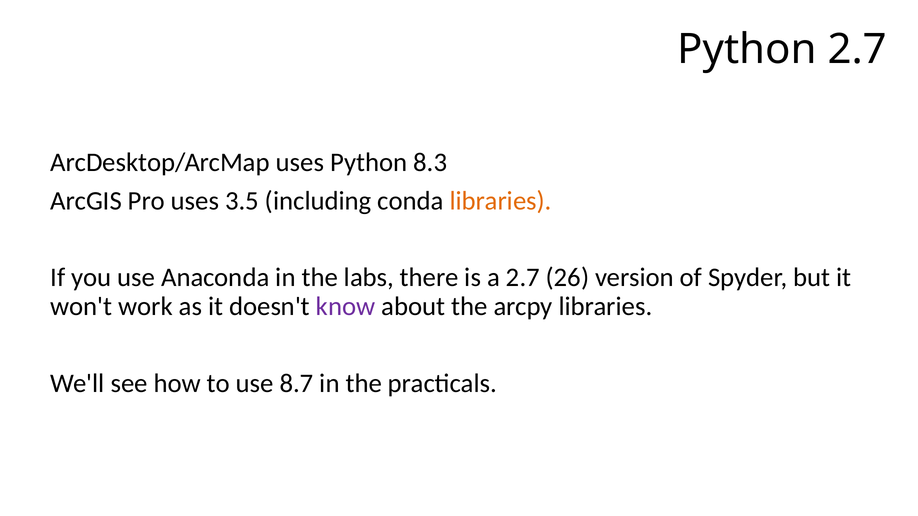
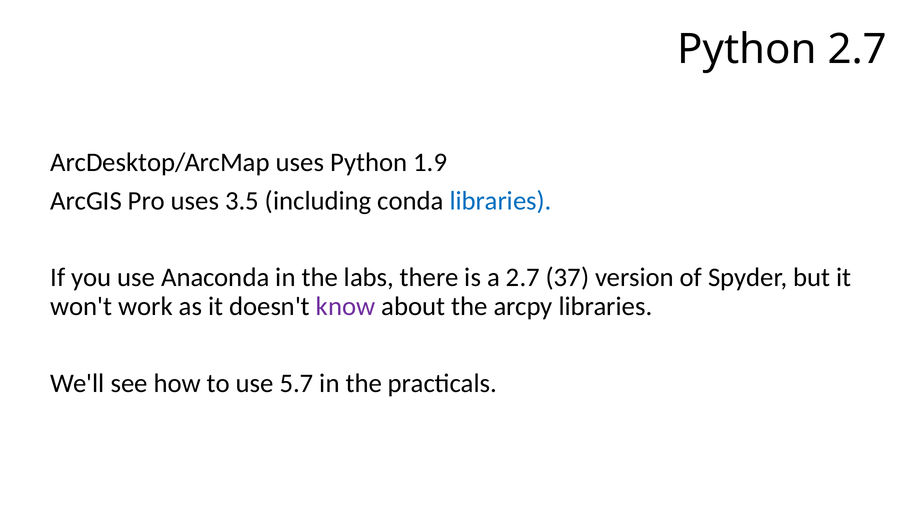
8.3: 8.3 -> 1.9 (430, 162)
libraries colour: orange -> blue (501, 201)
26: 26 -> 37 (567, 278)
8.7: 8.7 -> 5.7 (296, 383)
